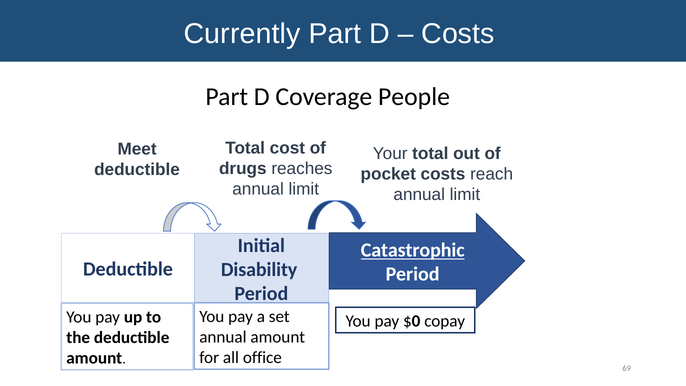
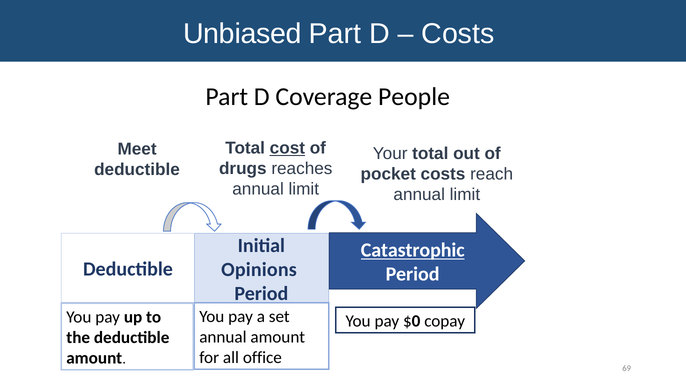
Currently: Currently -> Unbiased (242, 34)
cost underline: none -> present (287, 148)
Disability: Disability -> Opinions (259, 269)
